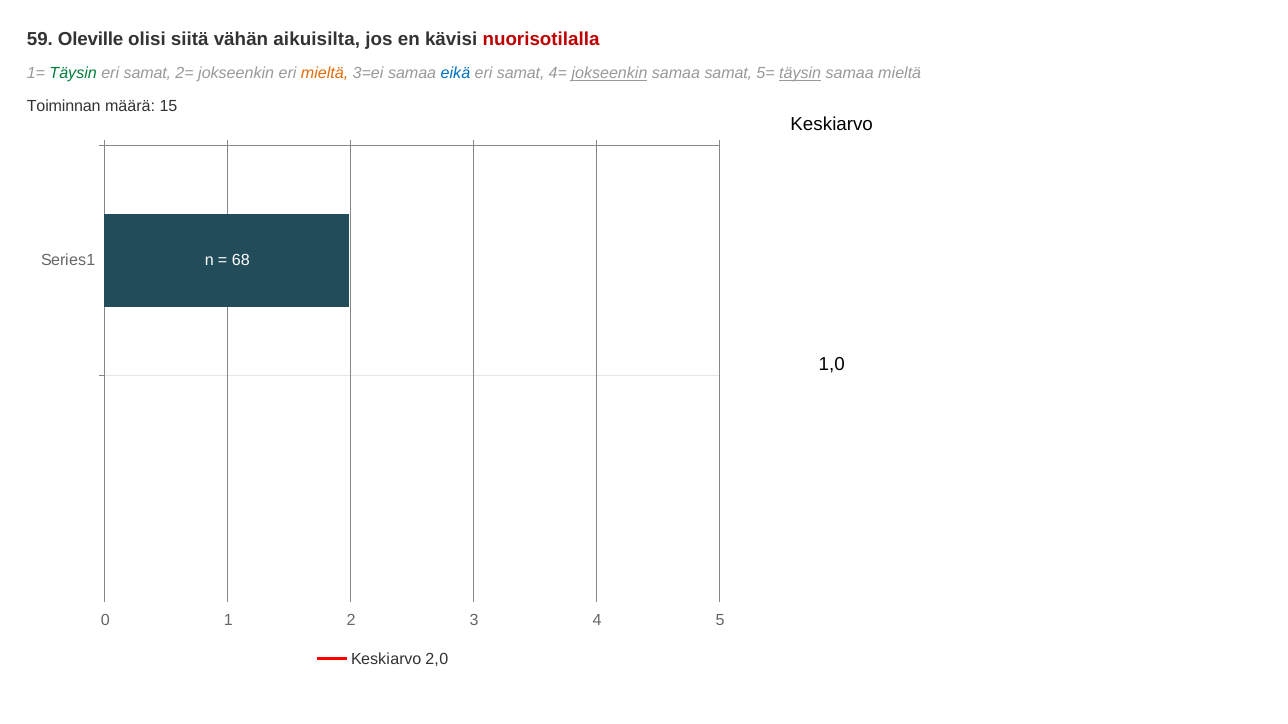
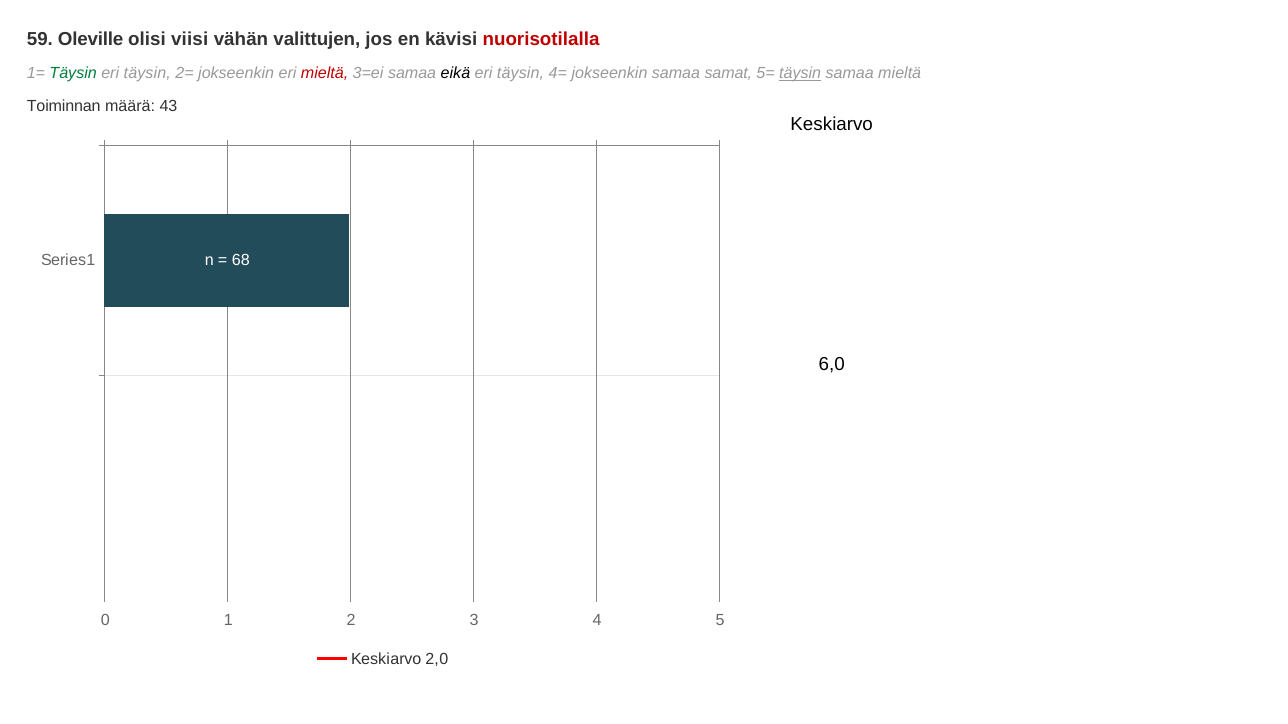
siitä: siitä -> viisi (190, 39)
aikuisilta: aikuisilta -> valittujen (317, 39)
samat: samat -> täysin (147, 74)
mieltä colour: orange -> red (325, 74)
eikä colour: blue -> black (455, 74)
samat: samat -> täysin (521, 74)
jokseenkin underline: present -> none (609, 74)
15: 15 -> 43 (168, 106)
1,0: 1,0 -> 6,0 (832, 364)
